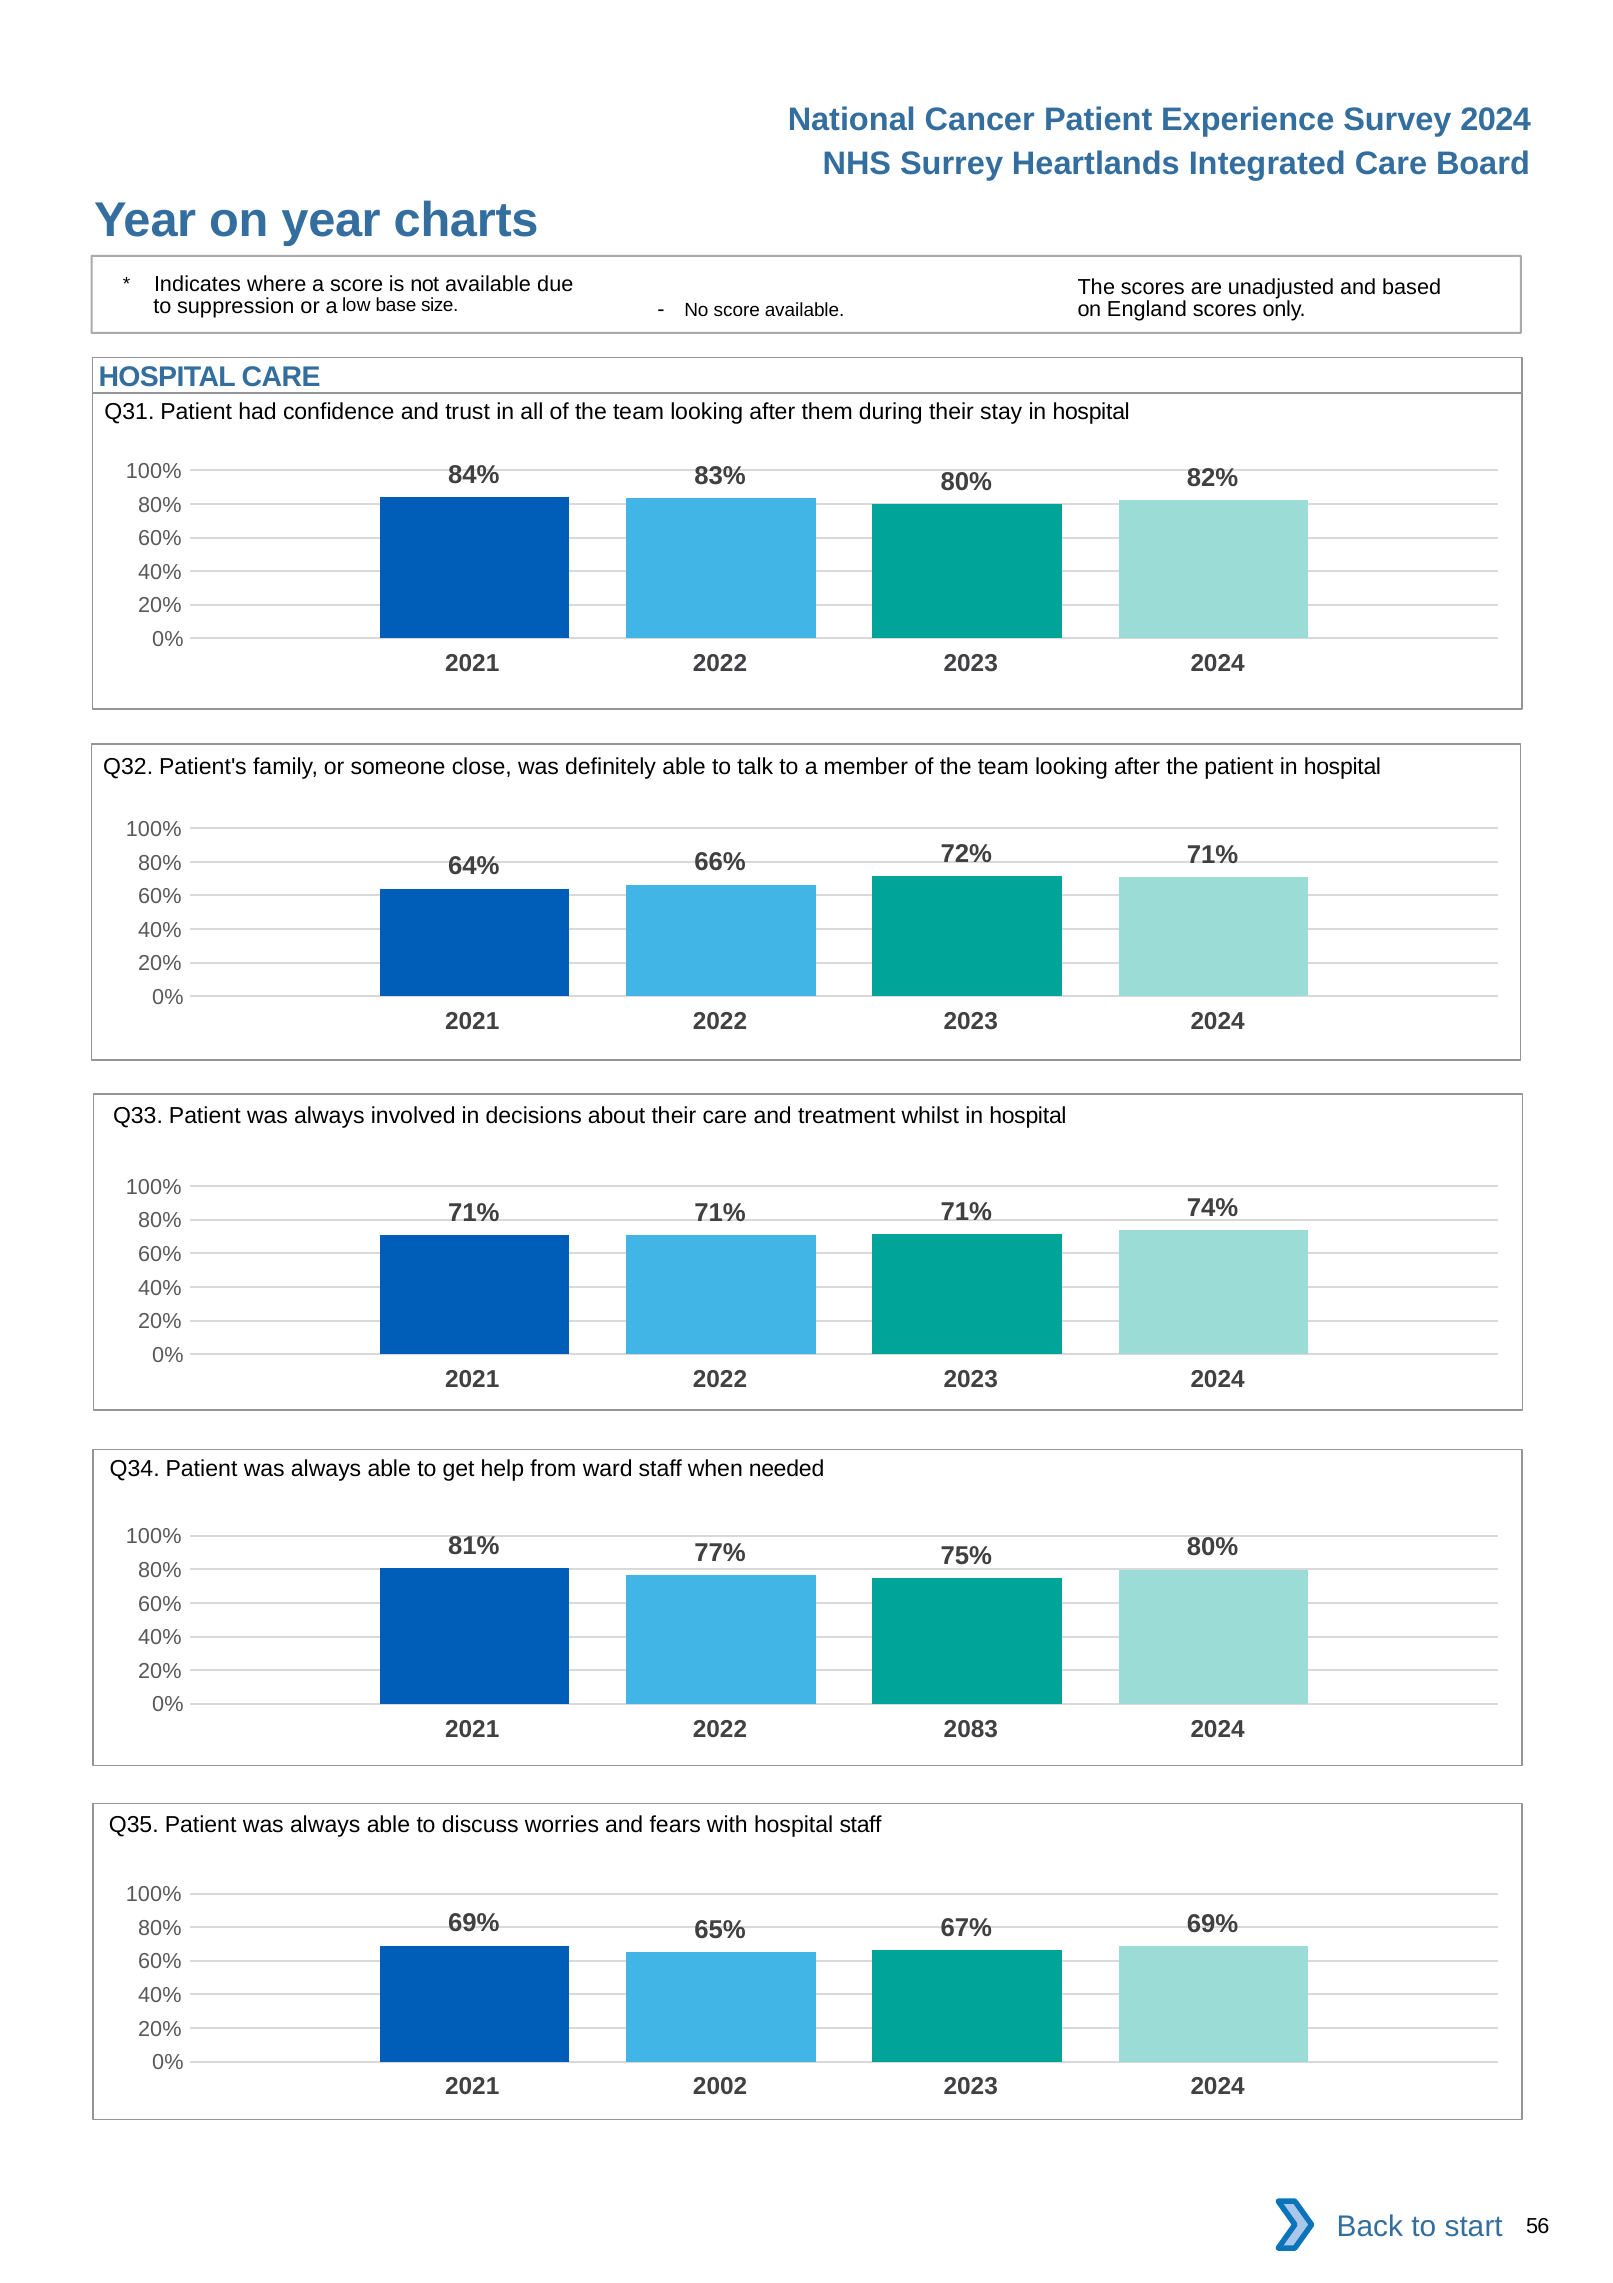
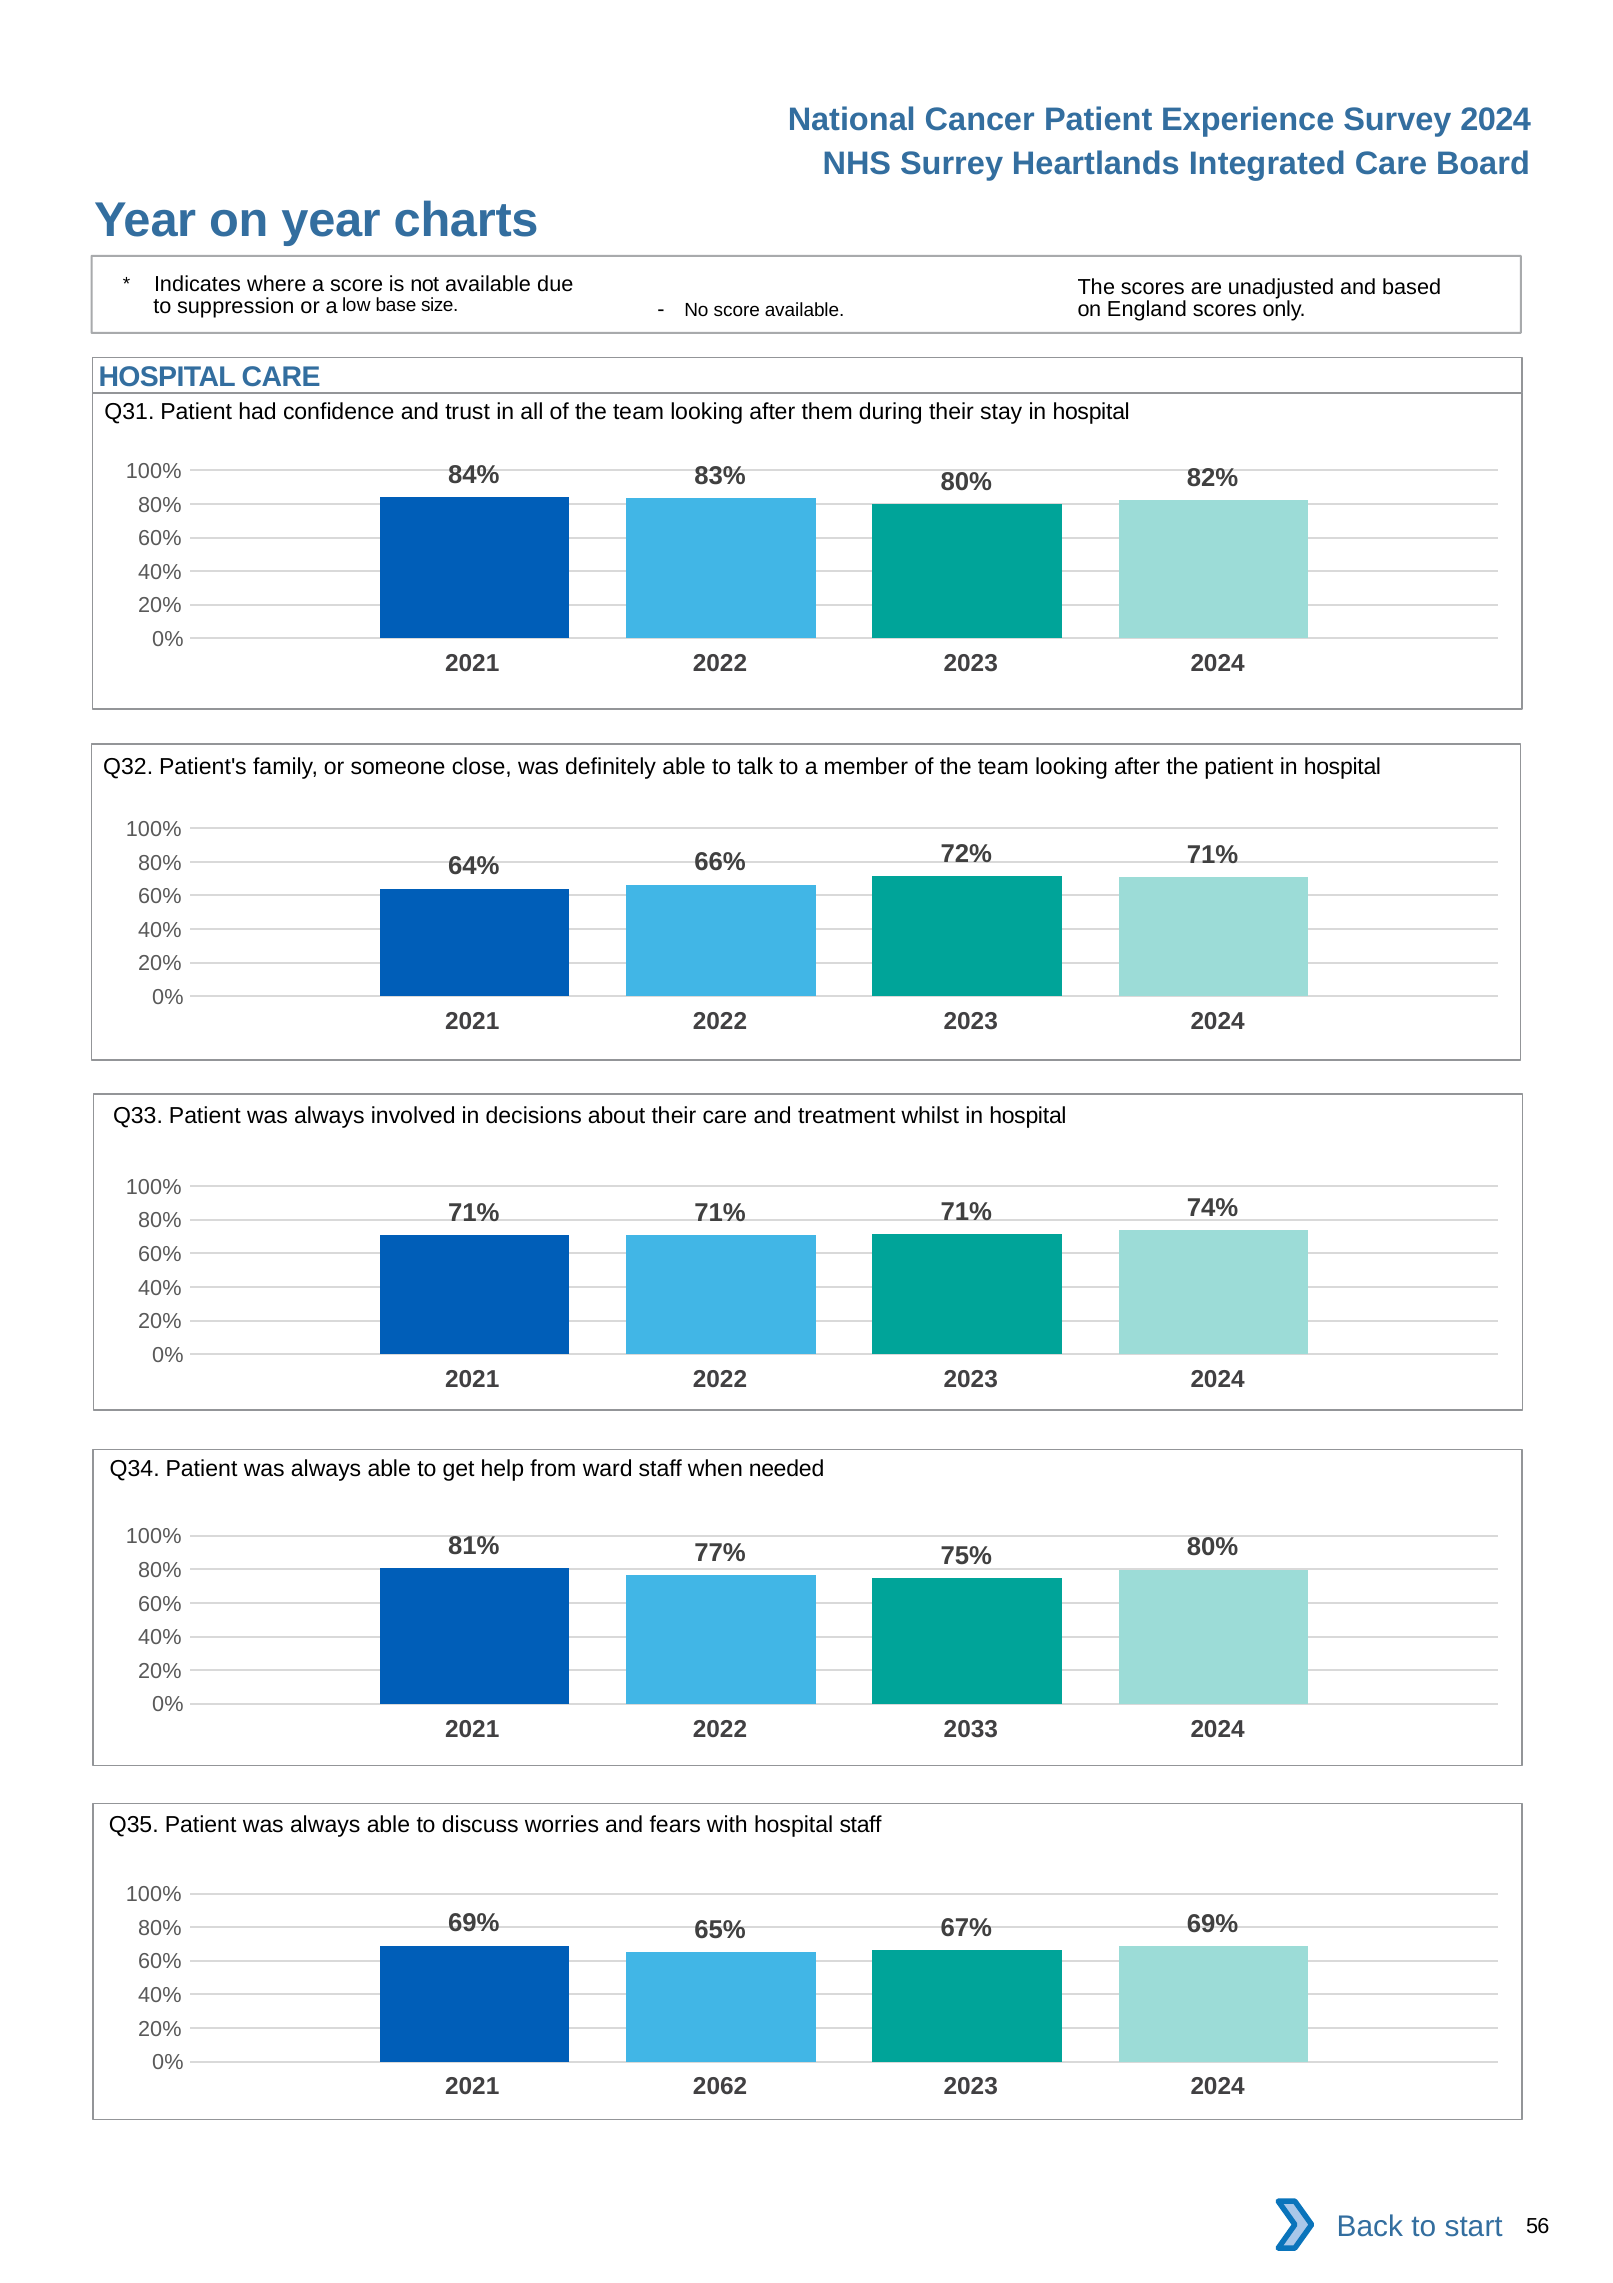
2083: 2083 -> 2033 (971, 1729)
2002: 2002 -> 2062 (720, 2086)
